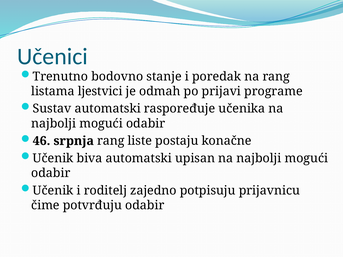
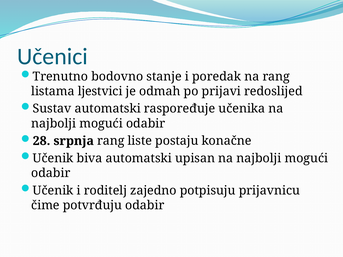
programe: programe -> redoslijed (273, 91)
46: 46 -> 28 (41, 141)
